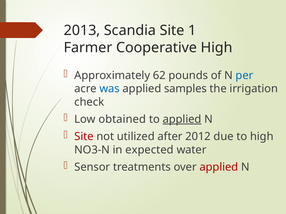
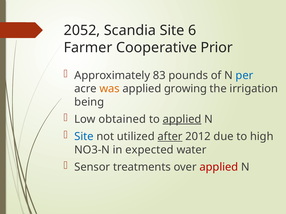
2013: 2013 -> 2052 (82, 31)
1: 1 -> 6 (192, 31)
Cooperative High: High -> Prior (217, 48)
62: 62 -> 83 (159, 76)
was colour: blue -> orange (110, 89)
samples: samples -> growing (185, 89)
check: check -> being (89, 102)
Site colour: red -> blue (84, 137)
after underline: none -> present (170, 137)
